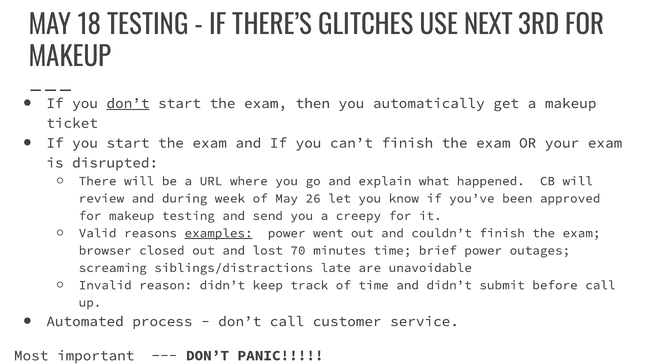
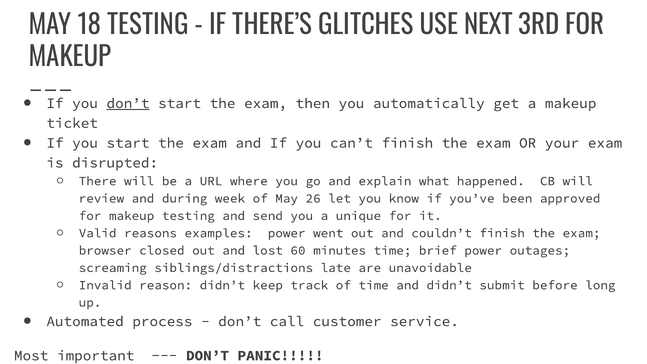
creepy: creepy -> unique (358, 216)
examples underline: present -> none (219, 233)
70: 70 -> 60 (298, 250)
before call: call -> long (600, 285)
